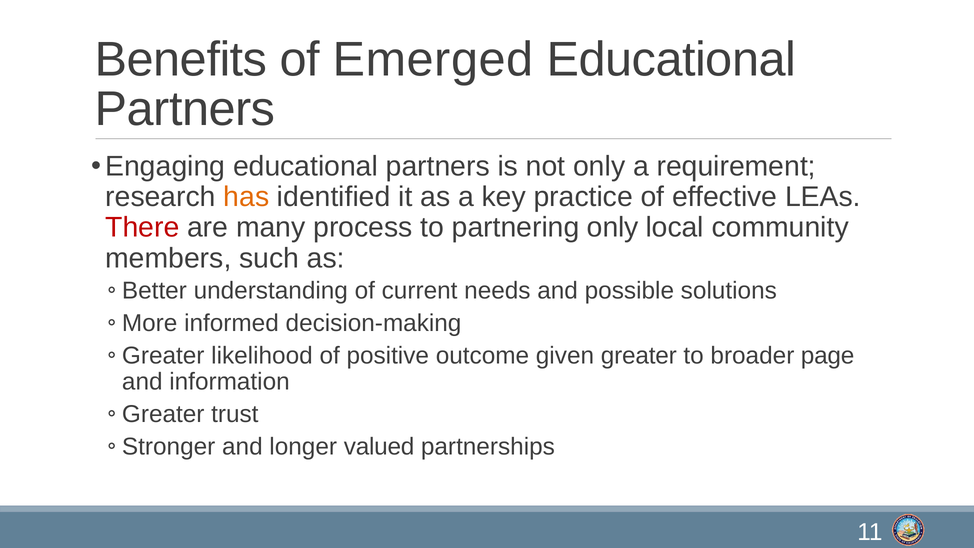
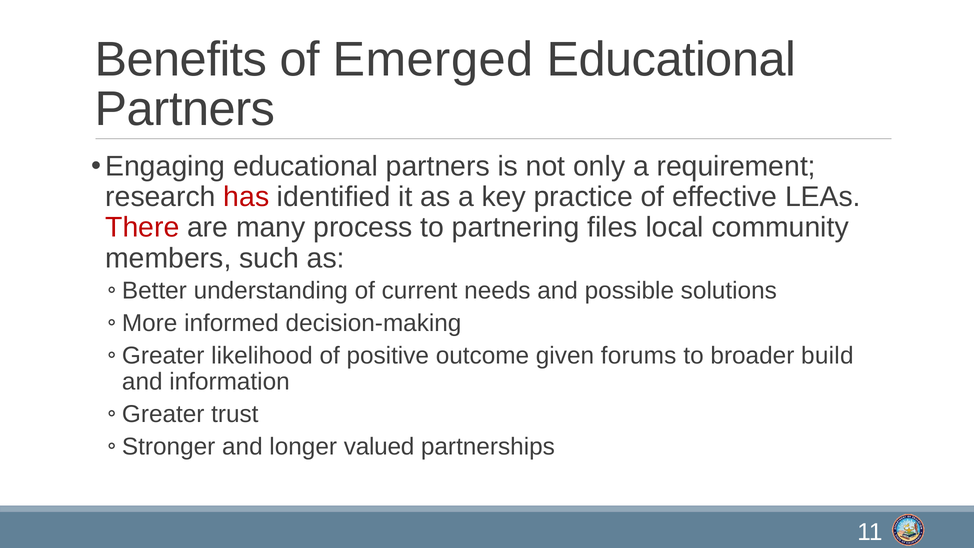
has colour: orange -> red (246, 197)
partnering only: only -> files (612, 227)
greater: greater -> forums (639, 355)
page: page -> build (827, 355)
